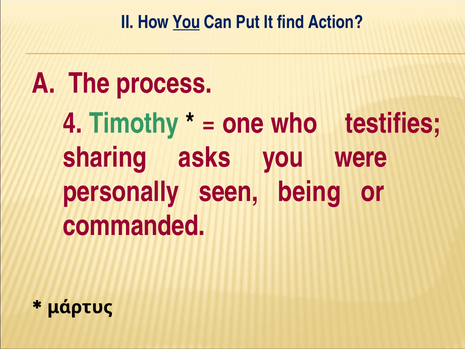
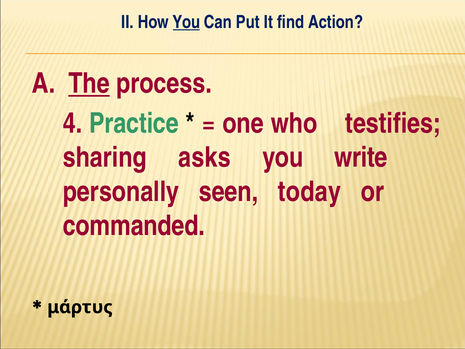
The underline: none -> present (89, 83)
Timothy: Timothy -> Practice (134, 123)
were: were -> write (361, 157)
being: being -> today (309, 192)
